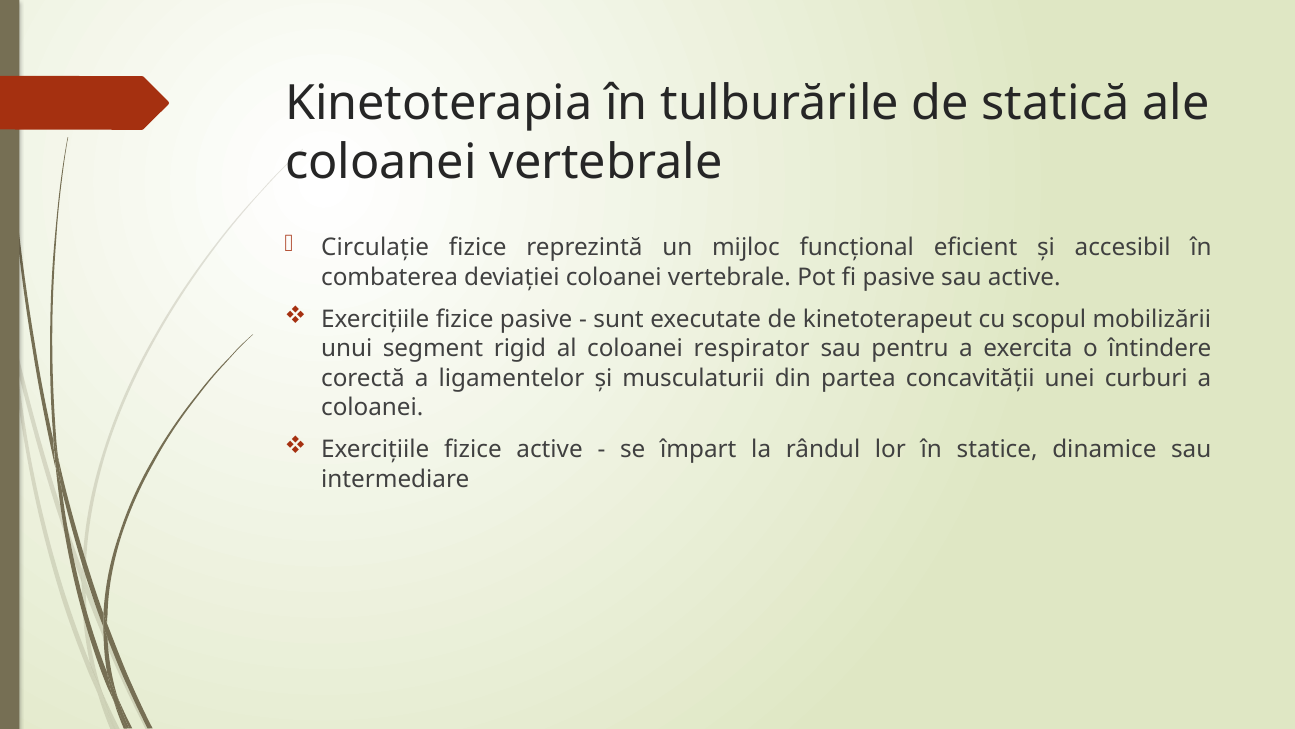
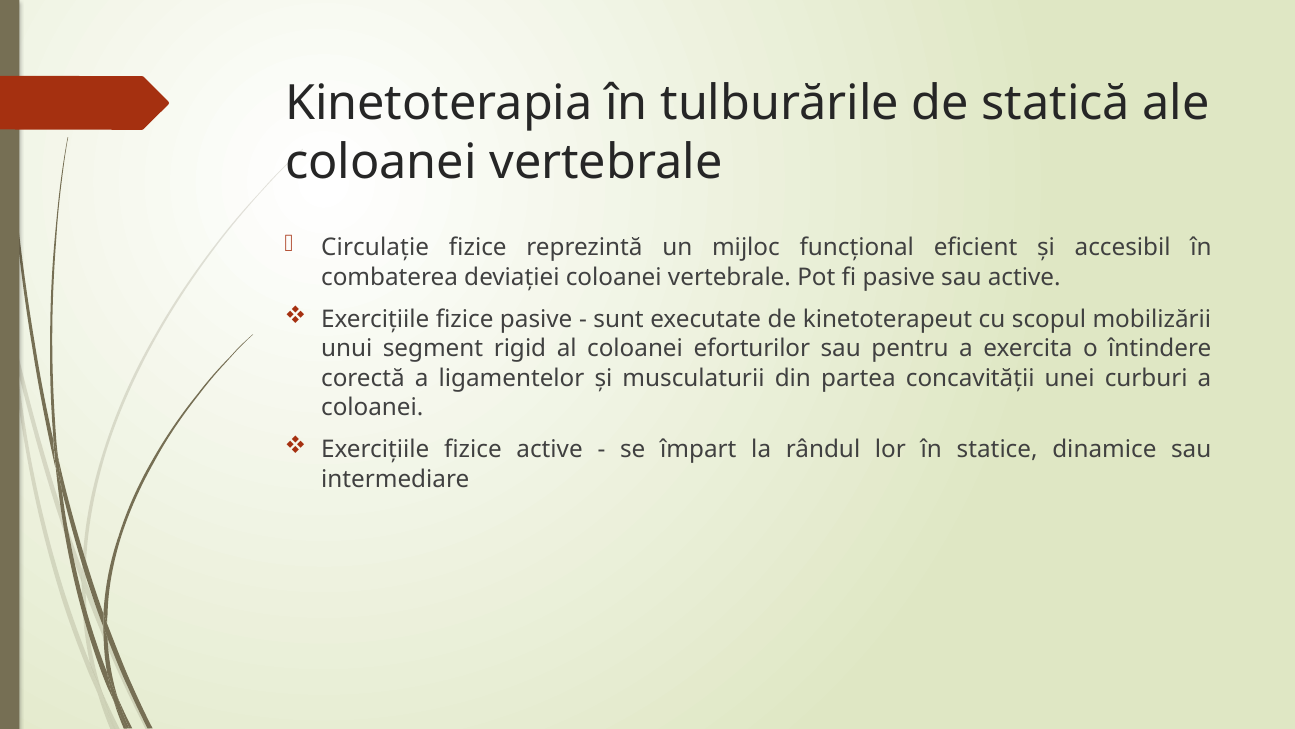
respirator: respirator -> eforturilor (752, 349)
